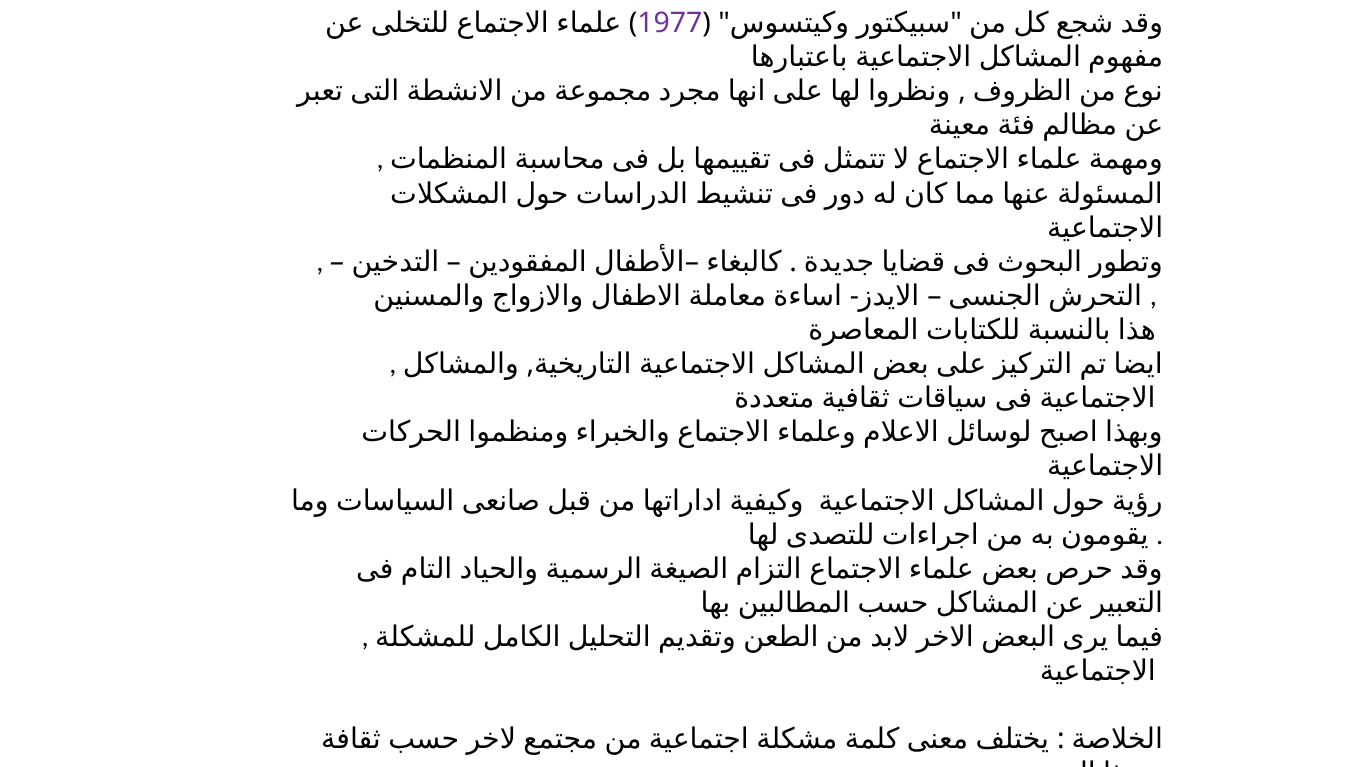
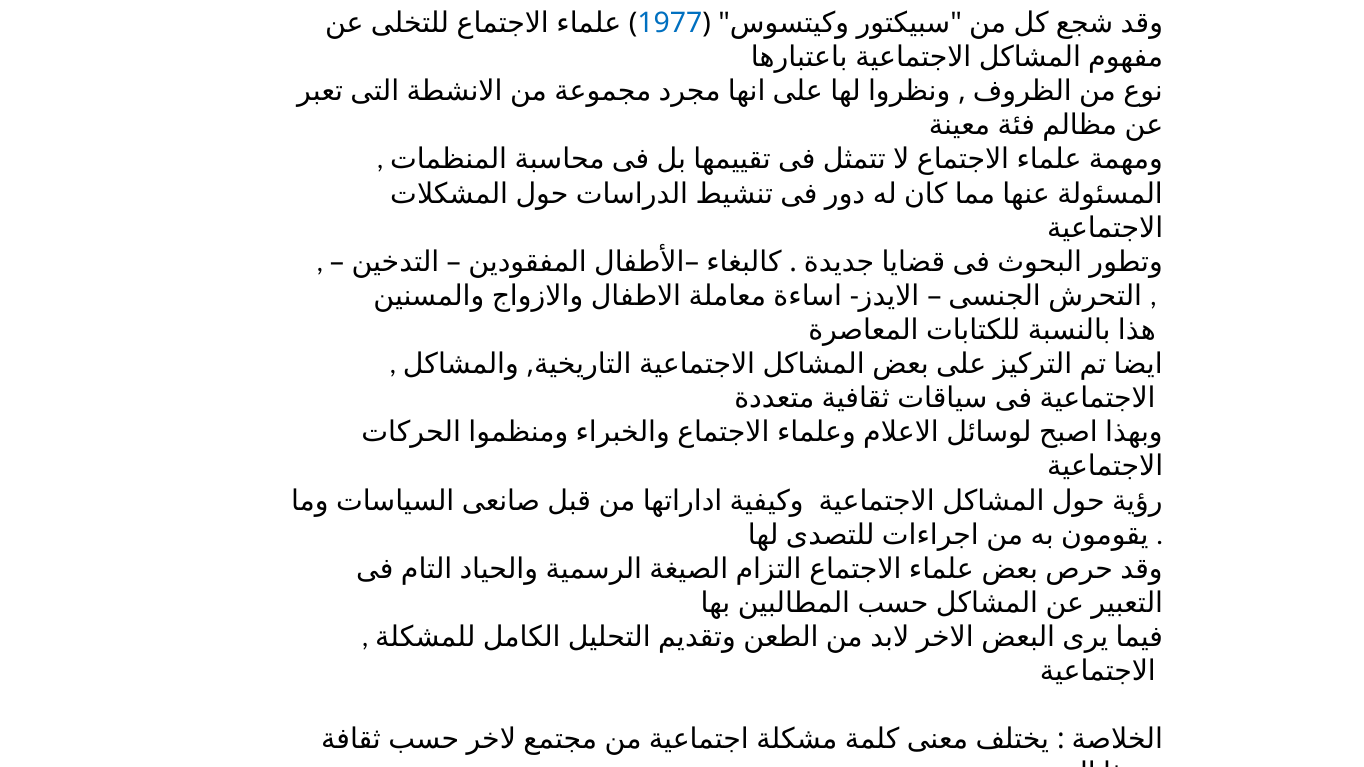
1977 colour: purple -> blue (670, 23)
